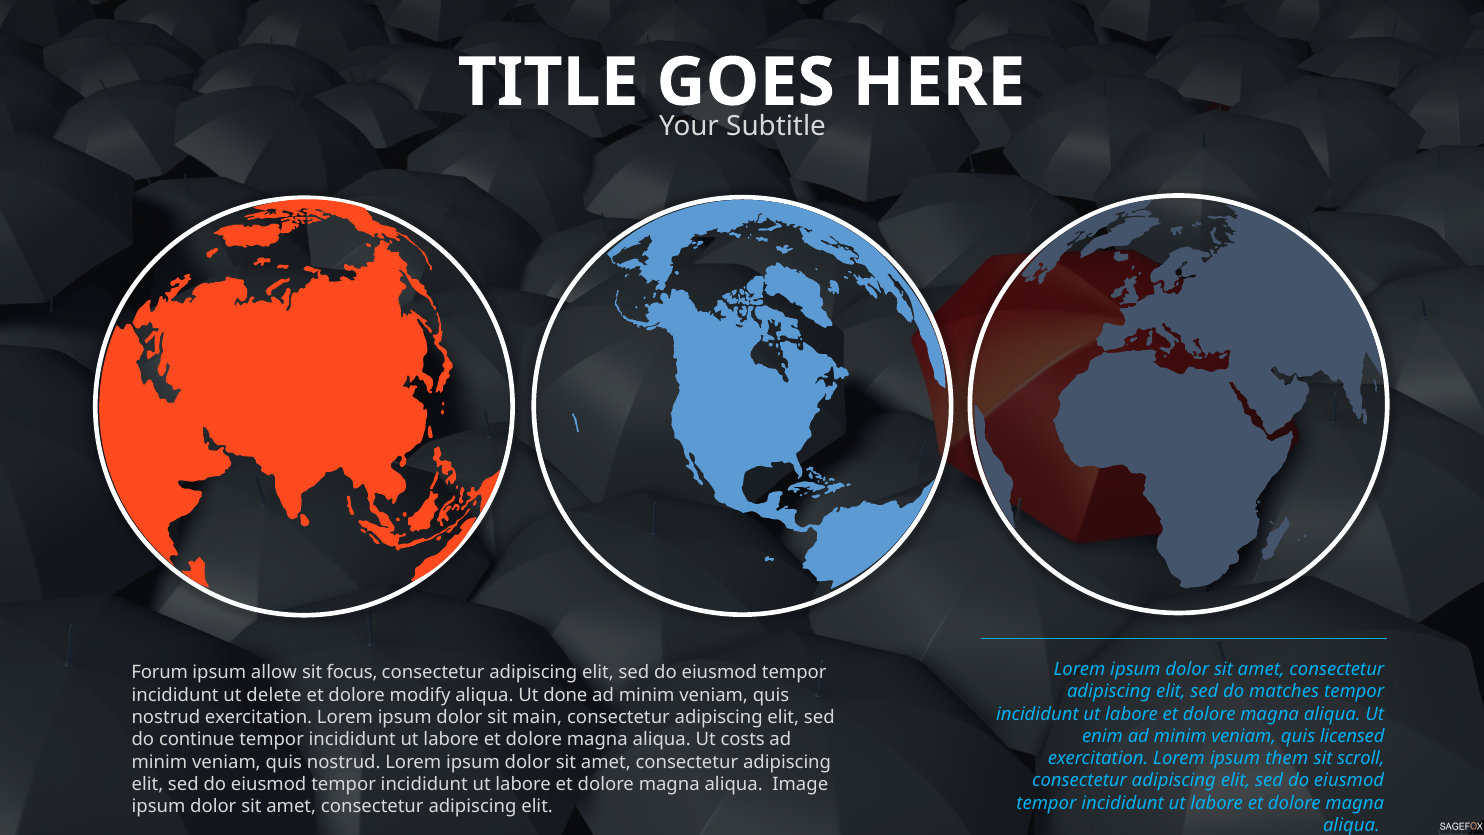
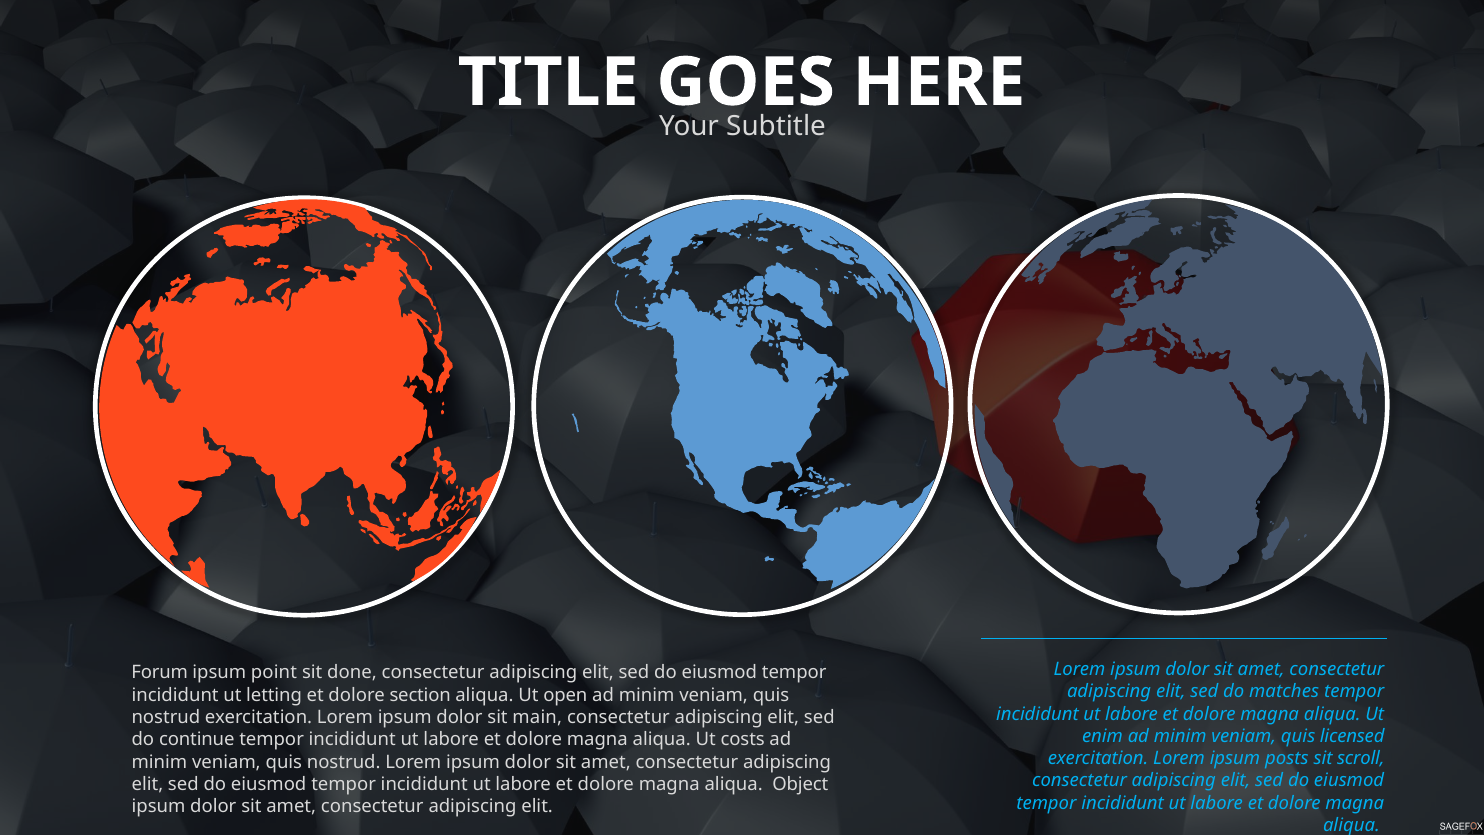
allow: allow -> point (274, 673)
focus: focus -> done (352, 673)
delete: delete -> letting (274, 695)
modify: modify -> section (420, 695)
done: done -> open (565, 695)
them: them -> posts (1287, 758)
Image: Image -> Object (800, 784)
